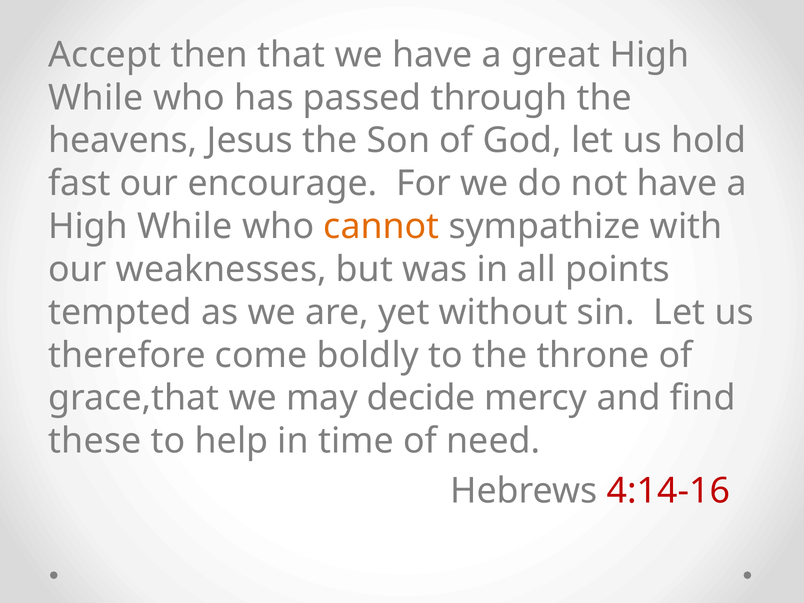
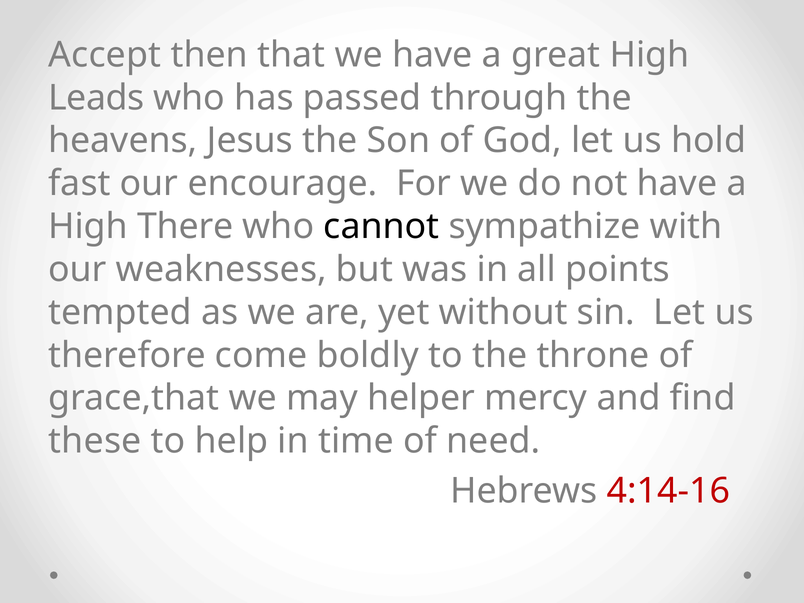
While: While -> Leads (96, 98)
While: While -> There (185, 226)
cannot colour: orange -> black (381, 226)
decide: decide -> helper (421, 398)
